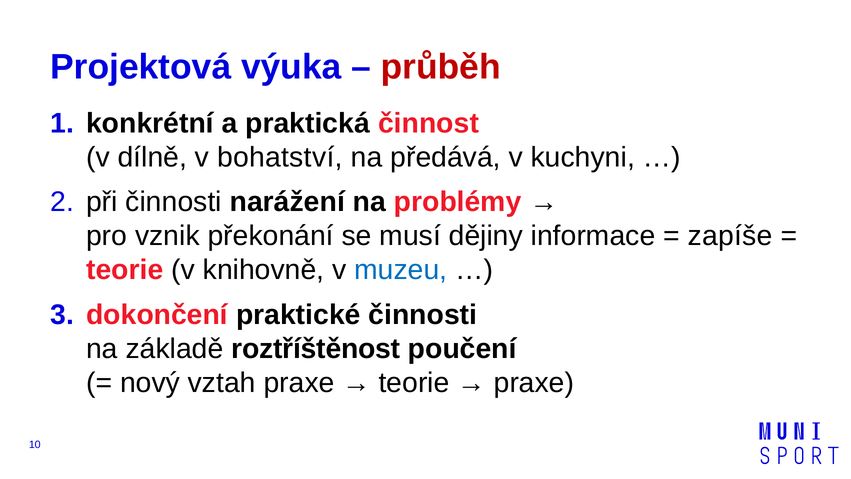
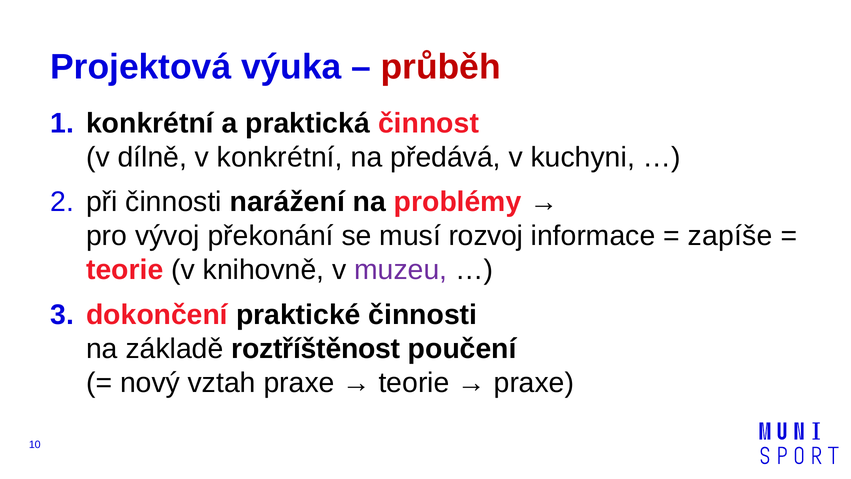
v bohatství: bohatství -> konkrétní (280, 157)
vznik: vznik -> vývoj (167, 236)
dějiny: dějiny -> rozvoj (486, 236)
muzeu colour: blue -> purple (401, 270)
